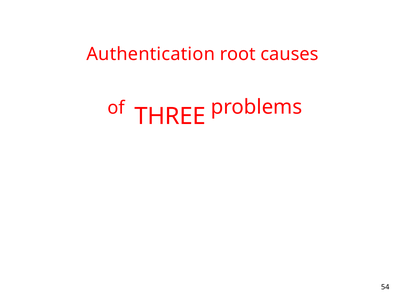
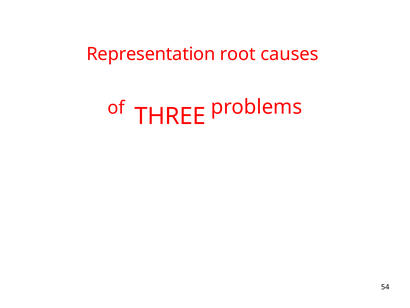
Authentication: Authentication -> Representation (151, 54)
